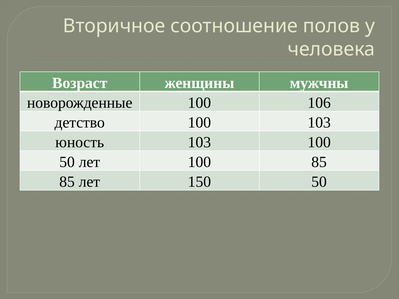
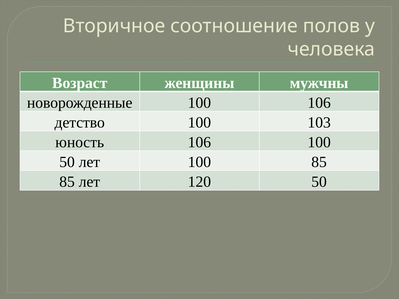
юность 103: 103 -> 106 (200, 142)
150: 150 -> 120 (200, 182)
